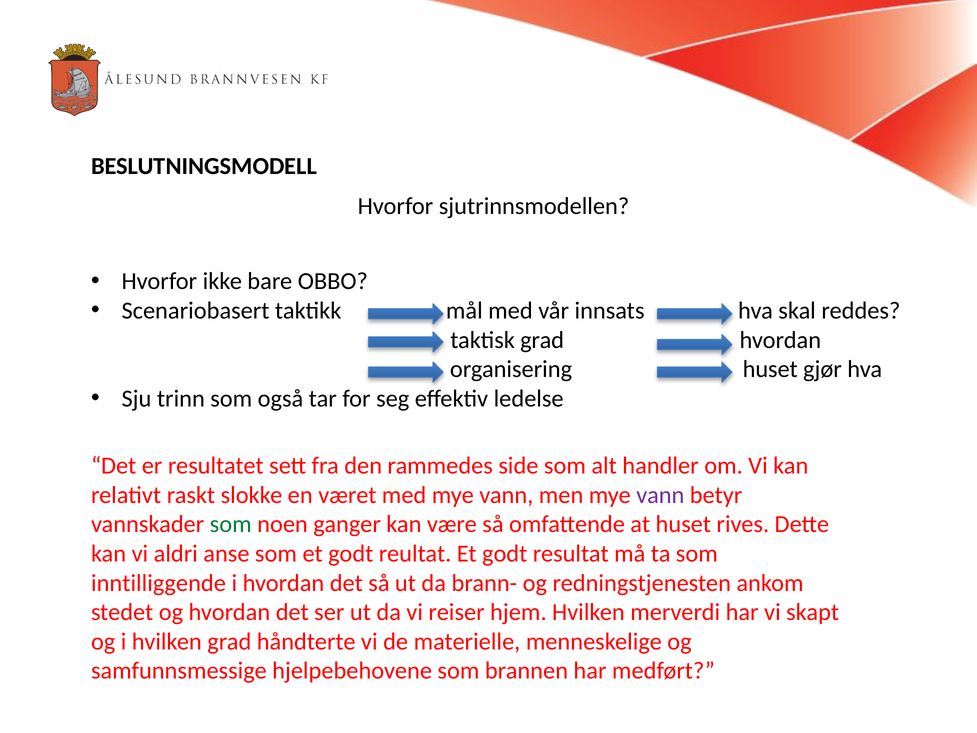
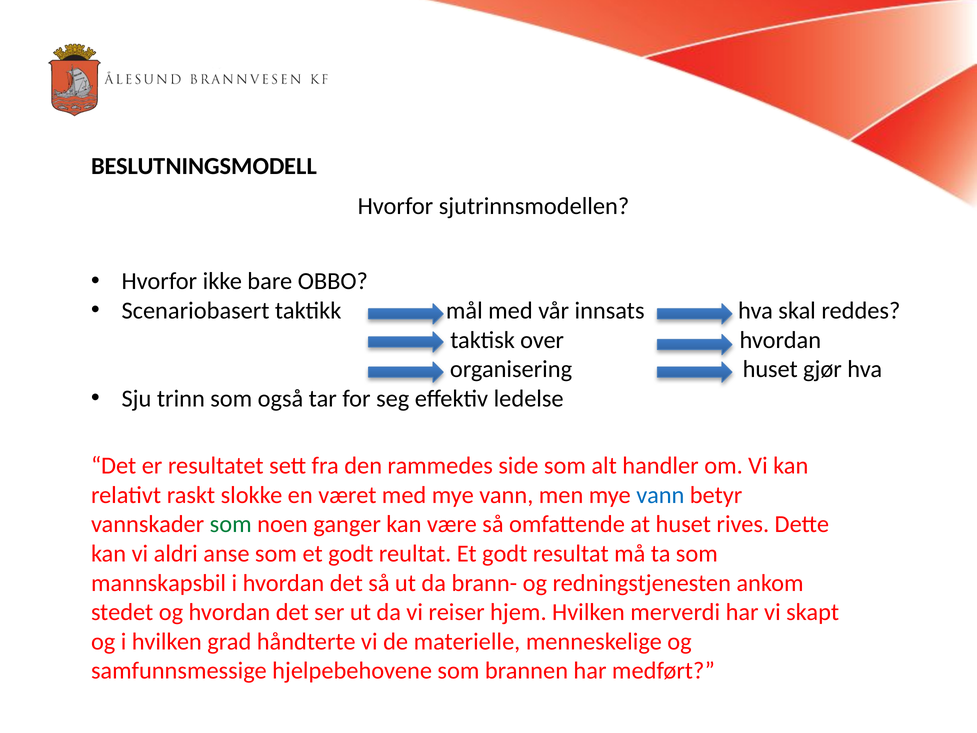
taktisk grad: grad -> over (542, 340)
vann colour: purple -> blue (660, 495)
inntilliggende: inntilliggende -> mannskapsbil (159, 583)
